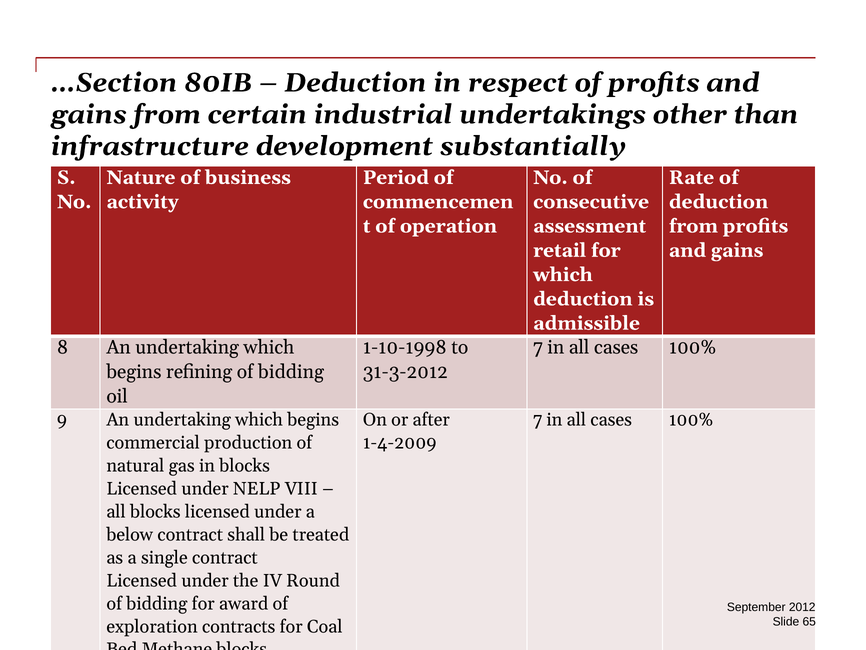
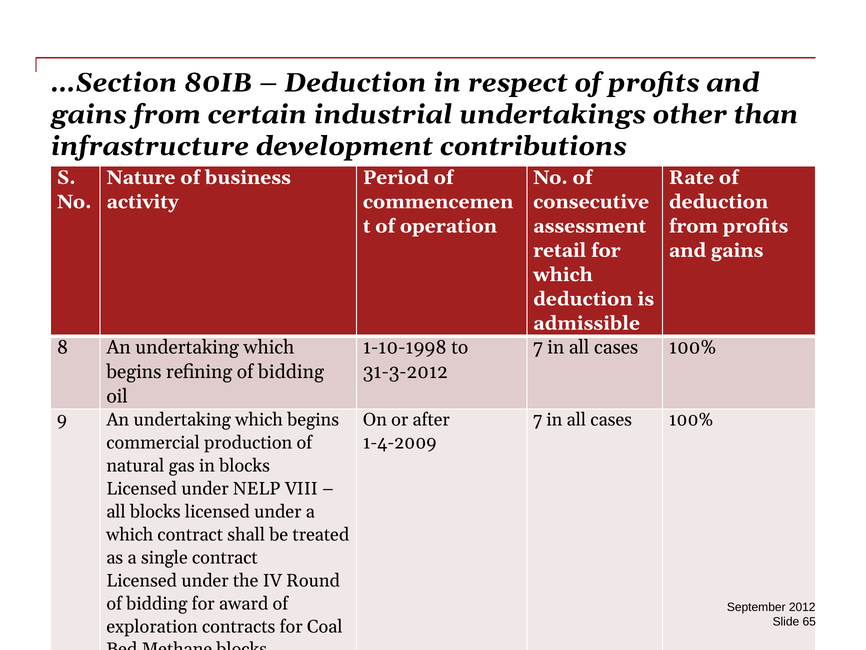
substantially: substantially -> contributions (533, 146)
below: below -> which (130, 534)
